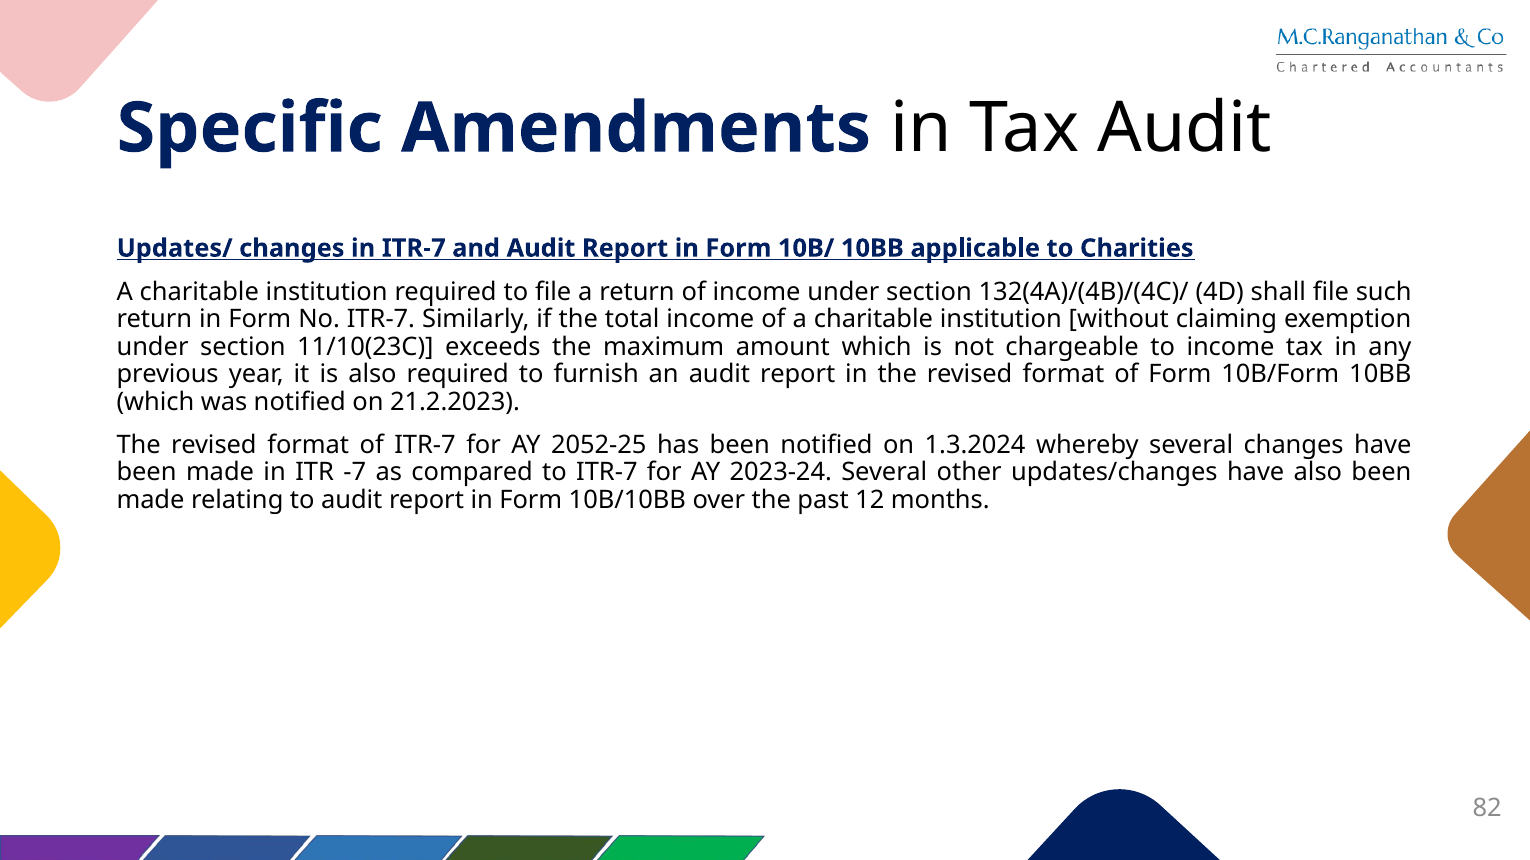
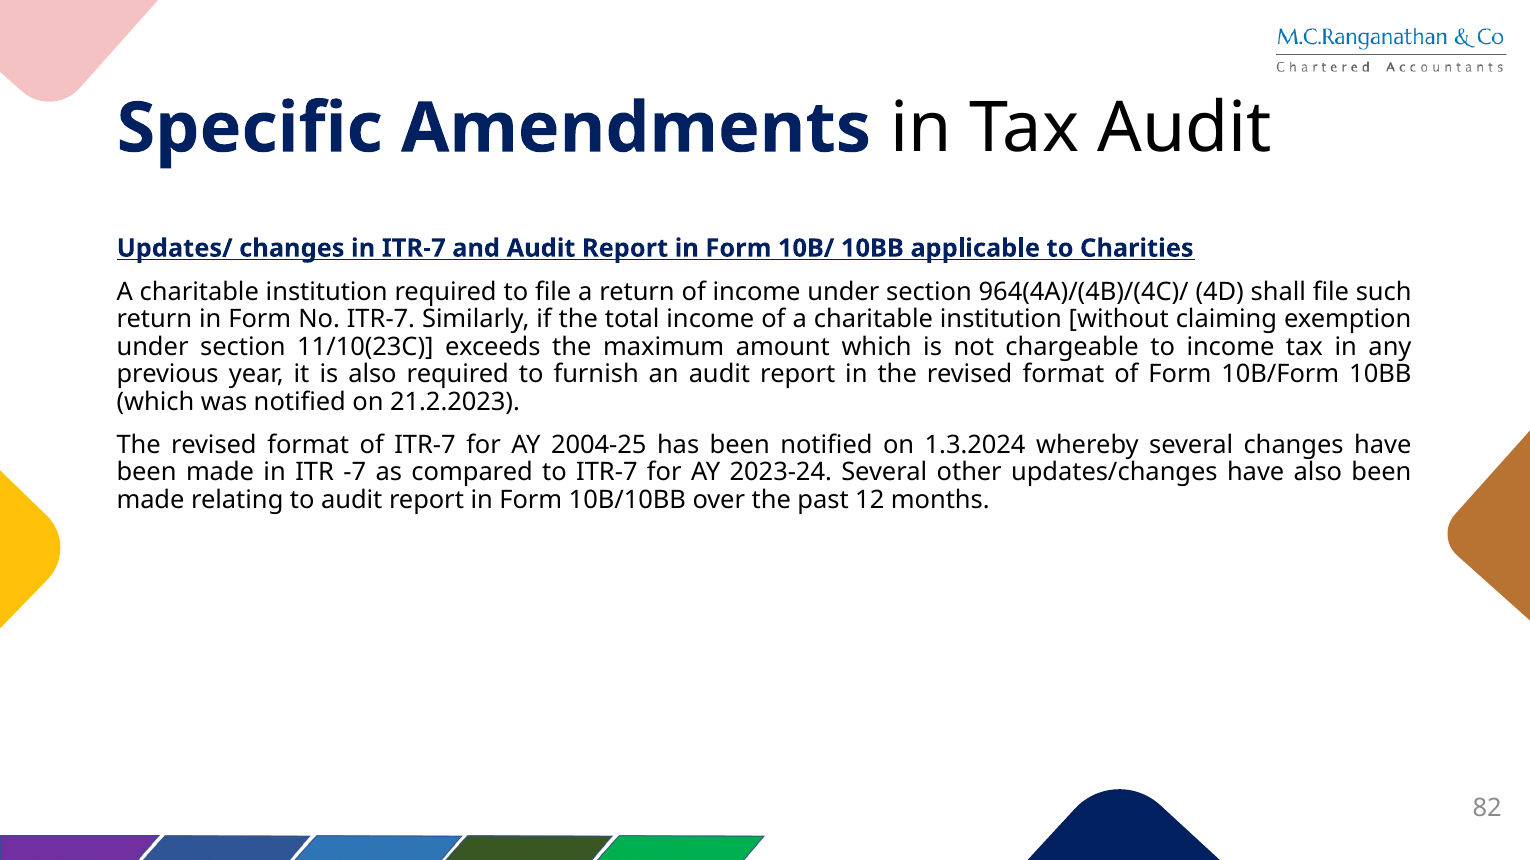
132(4A)/(4B)/(4C)/: 132(4A)/(4B)/(4C)/ -> 964(4A)/(4B)/(4C)/ (1084, 292)
2052-25: 2052-25 -> 2004-25 (599, 445)
